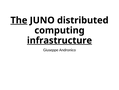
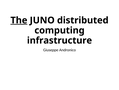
infrastructure underline: present -> none (60, 40)
